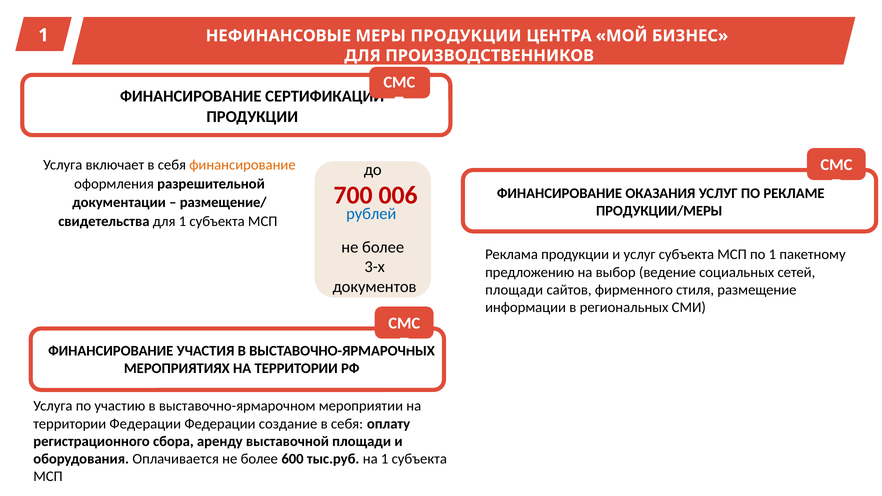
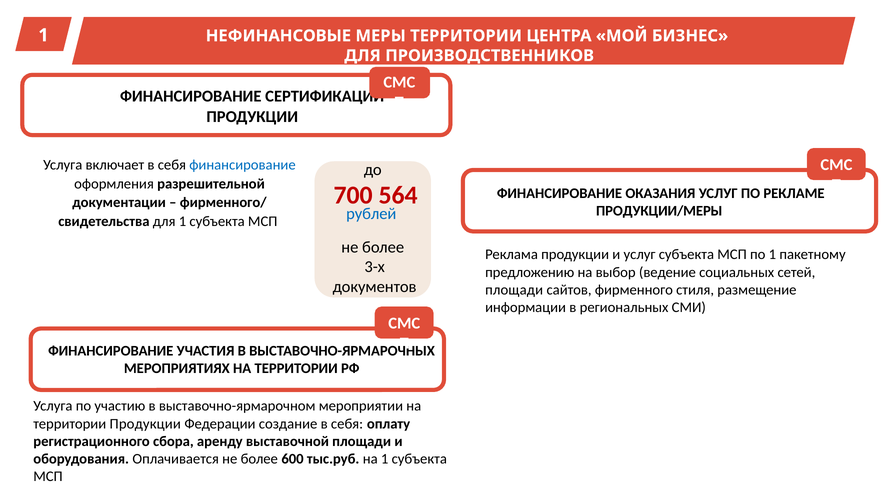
МЕРЫ ПРОДУКЦИИ: ПРОДУКЦИИ -> ТЕРРИТОРИИ (466, 36)
финансирование colour: orange -> blue (243, 165)
006: 006 -> 564 (398, 195)
размещение/: размещение/ -> фирменного/ (223, 203)
территории Федерации: Федерации -> Продукции (145, 424)
